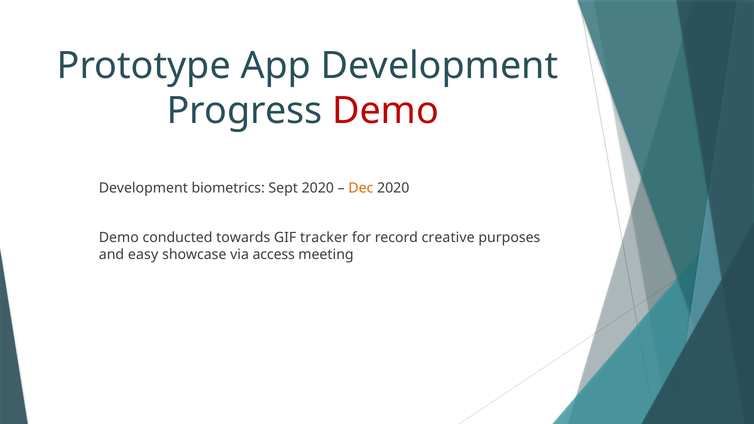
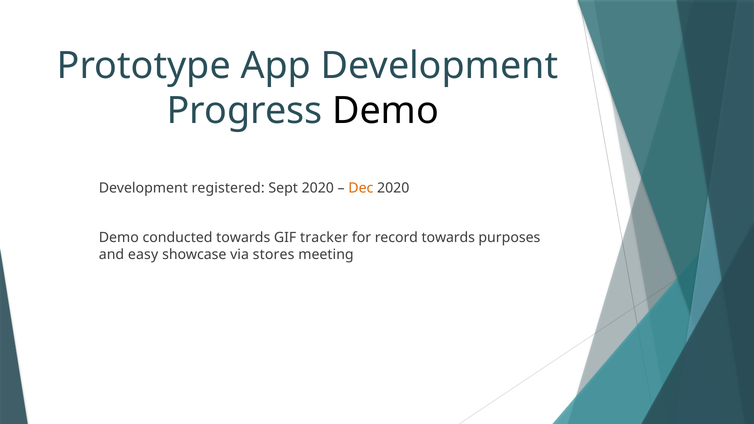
Demo colour: red -> black (386, 111)
biometrics: biometrics -> registered (228, 188)
record creative: creative -> towards (448, 238)
access: access -> stores (274, 255)
